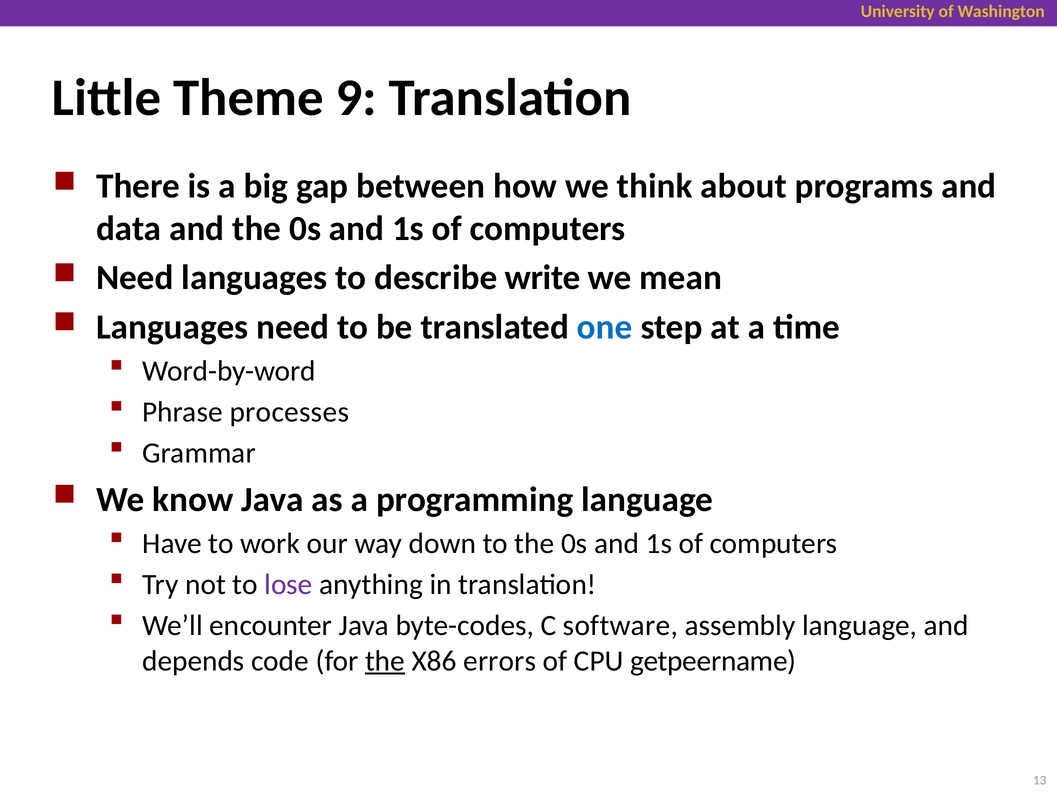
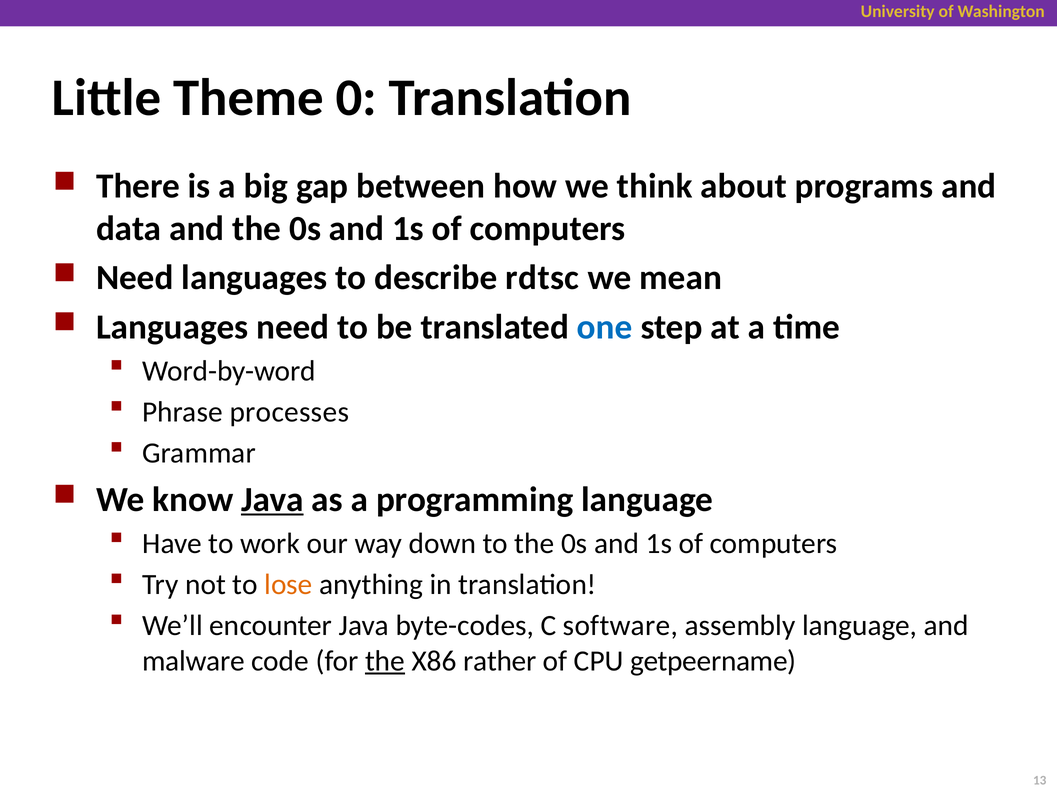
9: 9 -> 0 (356, 98)
write: write -> rdtsc (542, 278)
Java underline: none -> present (272, 500)
lose colour: purple -> orange (288, 585)
depends: depends -> malware (194, 662)
errors: errors -> rather (500, 662)
